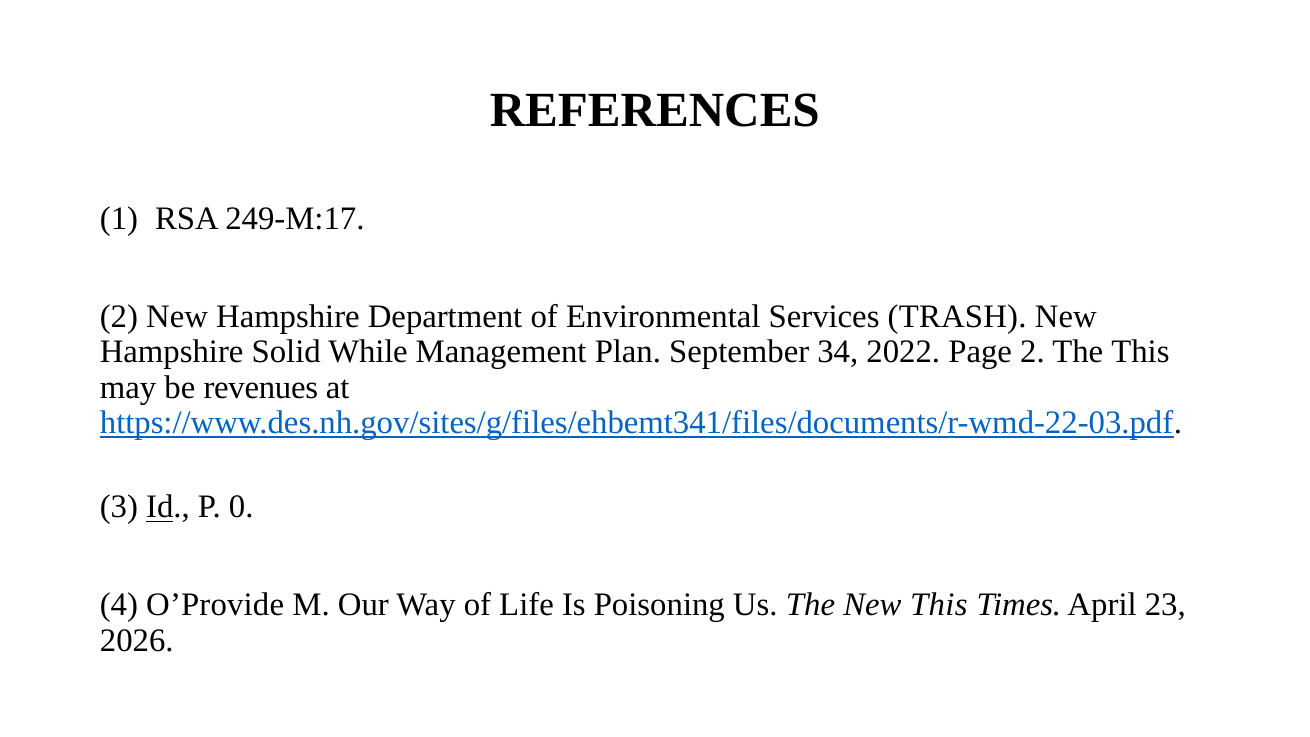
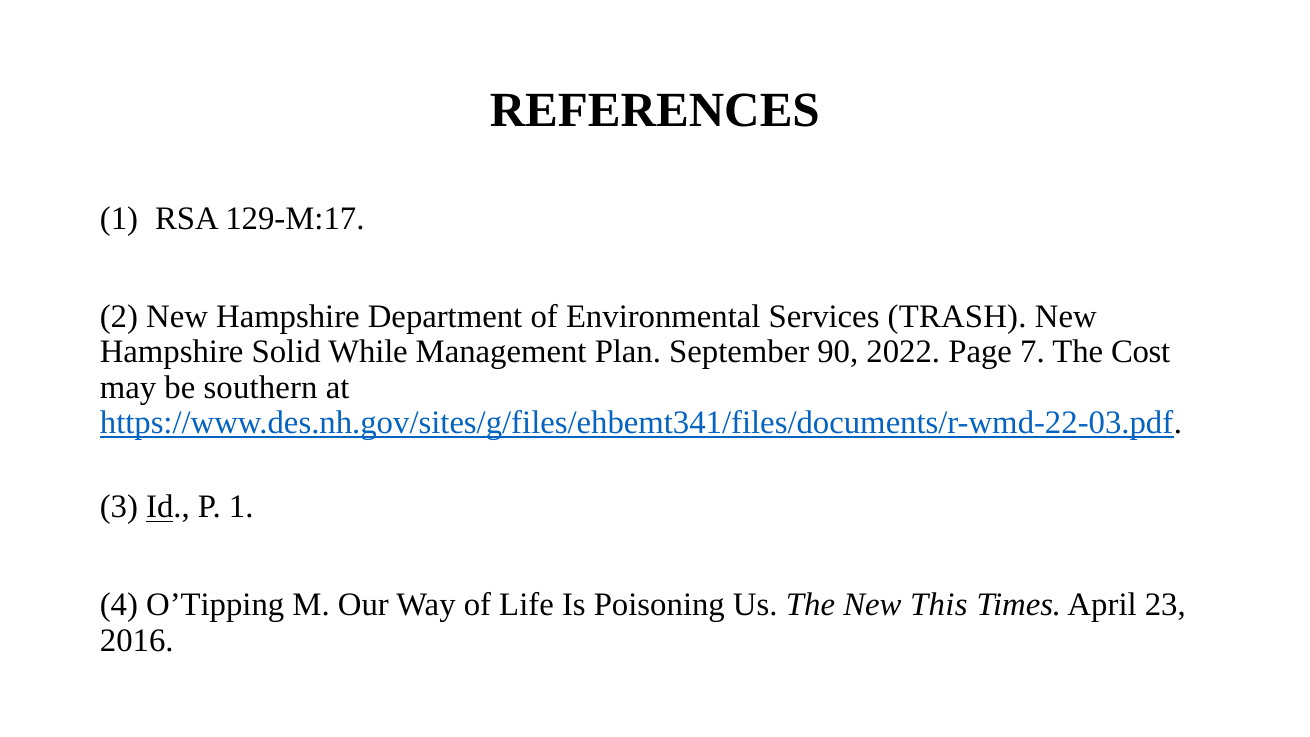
249-M:17: 249-M:17 -> 129-M:17 (295, 219)
34: 34 -> 90 (838, 352)
Page 2: 2 -> 7 (1032, 352)
The This: This -> Cost (1141, 352)
revenues: revenues -> southern (261, 387)
P 0: 0 -> 1 (241, 507)
O’Provide: O’Provide -> O’Tipping (215, 605)
2026: 2026 -> 2016 (137, 640)
